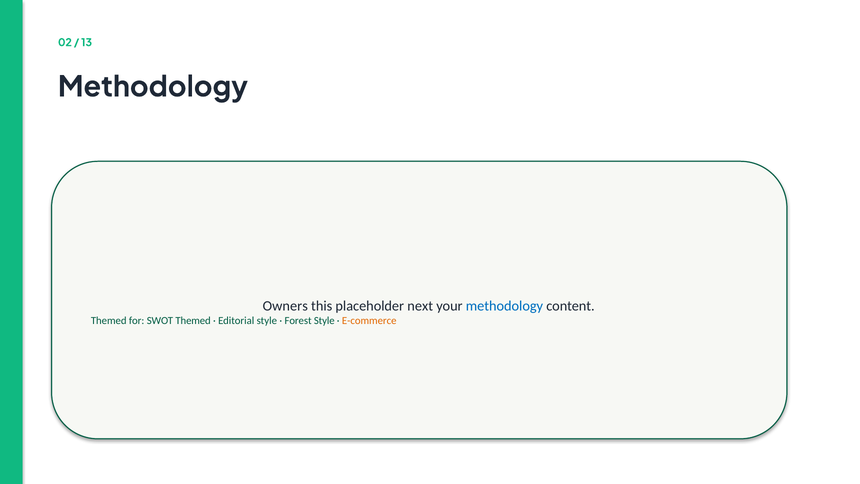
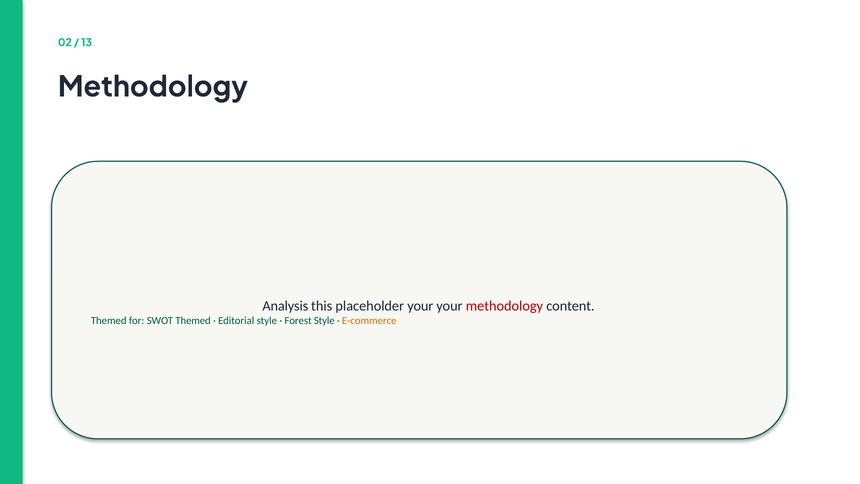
Owners: Owners -> Analysis (285, 306)
placeholder next: next -> your (420, 306)
methodology colour: blue -> red (504, 306)
